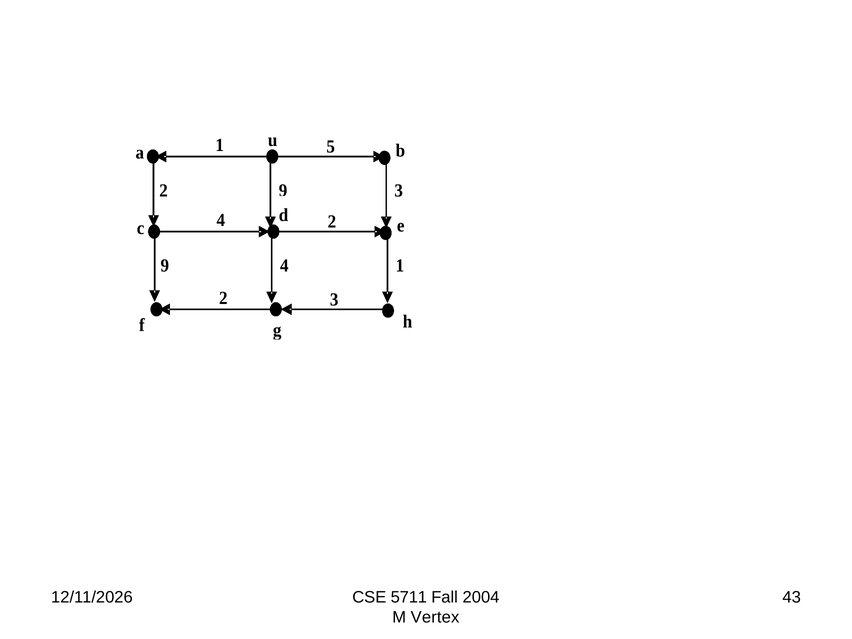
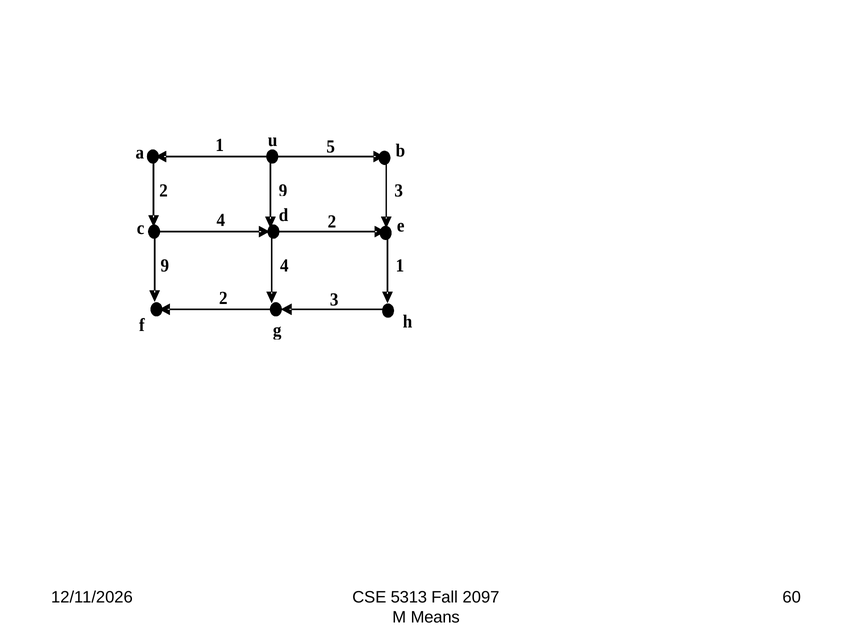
5711: 5711 -> 5313 (409, 597)
2004: 2004 -> 2097 (481, 597)
43: 43 -> 60 (792, 597)
Vertex: Vertex -> Means (435, 617)
